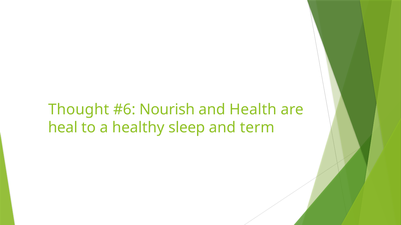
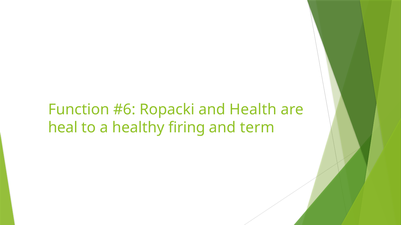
Thought: Thought -> Function (79, 110)
Nourish: Nourish -> Ropacki (167, 110)
sleep: sleep -> firing (187, 128)
